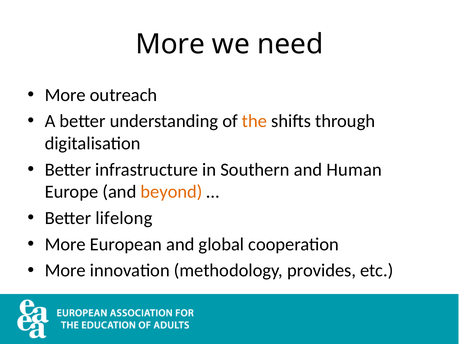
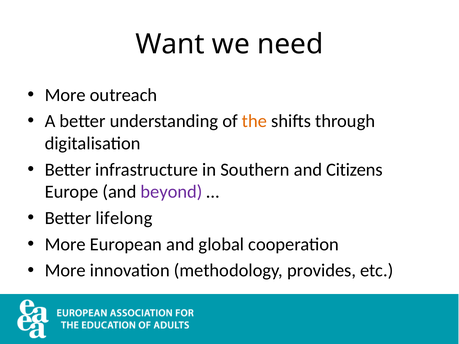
More: More -> Want (170, 44)
Human: Human -> Citizens (354, 170)
beyond colour: orange -> purple (171, 192)
